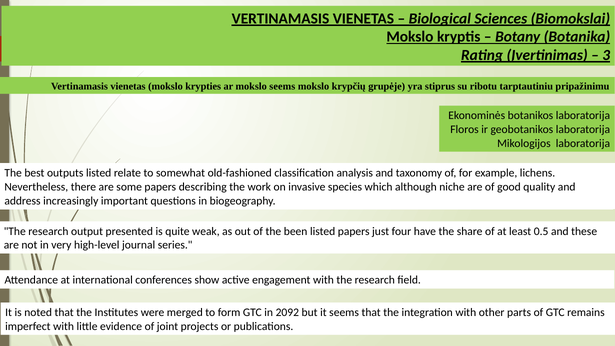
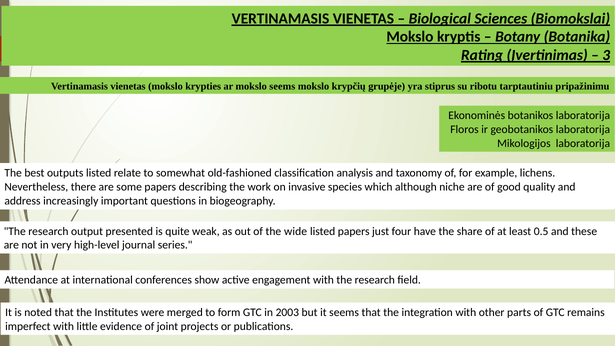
been: been -> wide (296, 231)
2092: 2092 -> 2003 (287, 313)
